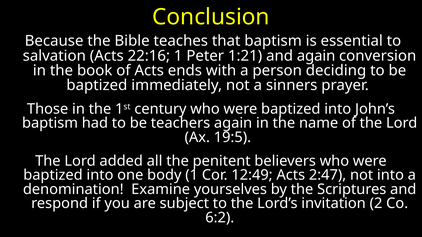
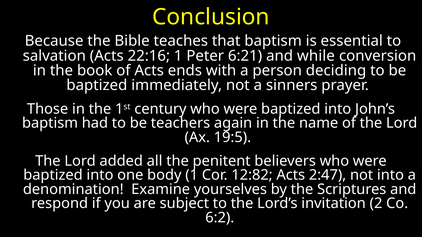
1:21: 1:21 -> 6:21 (245, 56)
and again: again -> while (316, 56)
12:49: 12:49 -> 12:82 (252, 175)
